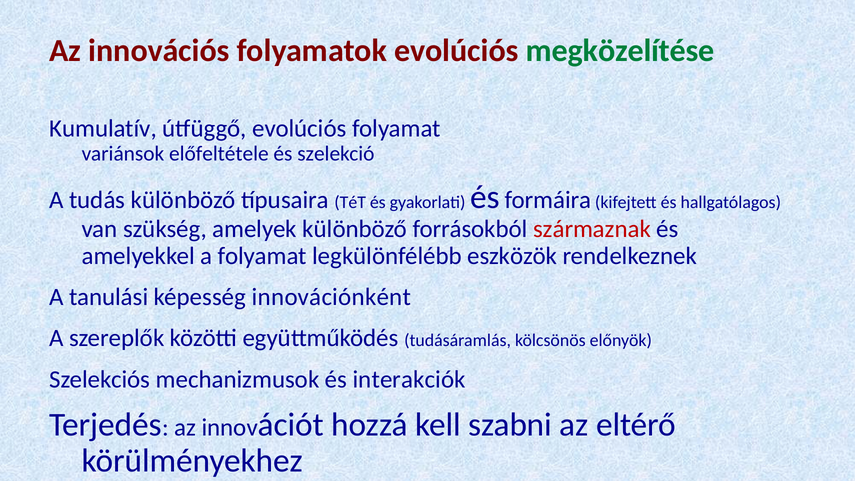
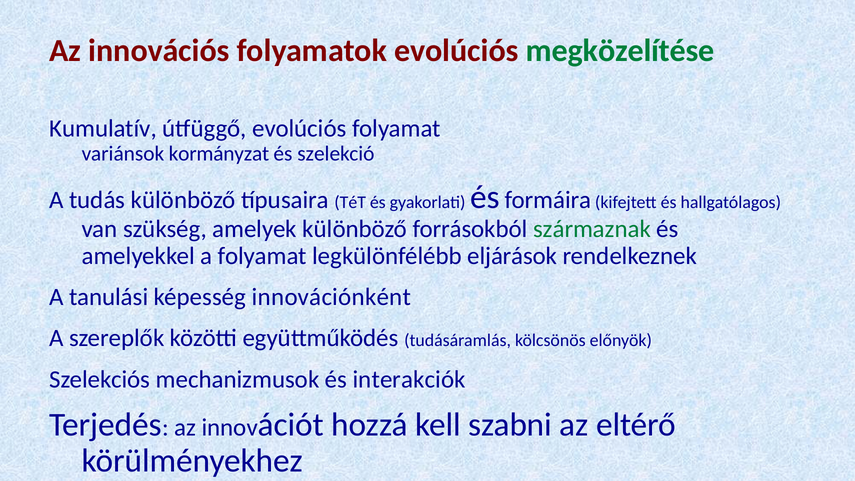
előfeltétele: előfeltétele -> kormányzat (219, 154)
származnak colour: red -> green (592, 229)
eszközök: eszközök -> eljárások (512, 256)
